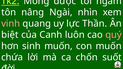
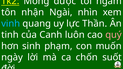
nâng: nâng -> nhận (33, 12)
vinh colour: pink -> light blue (11, 24)
biệt: biệt -> tinh (10, 35)
sinh muốn: muốn -> phạm (58, 46)
chứa: chứa -> ngày (12, 57)
